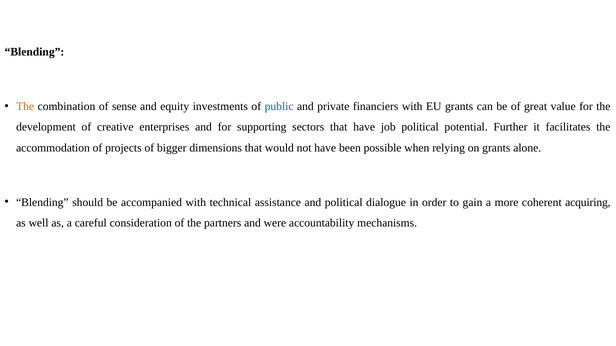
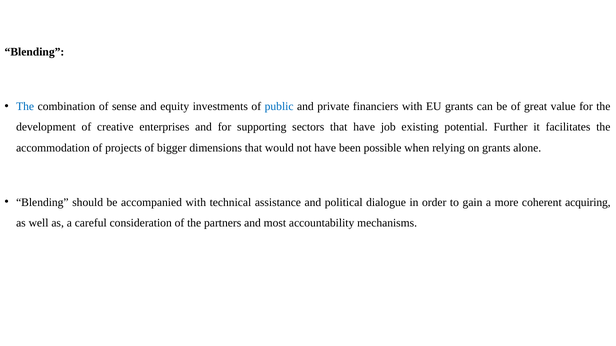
The colour: orange -> blue (25, 107)
job political: political -> existing (420, 127)
were: were -> most (275, 223)
